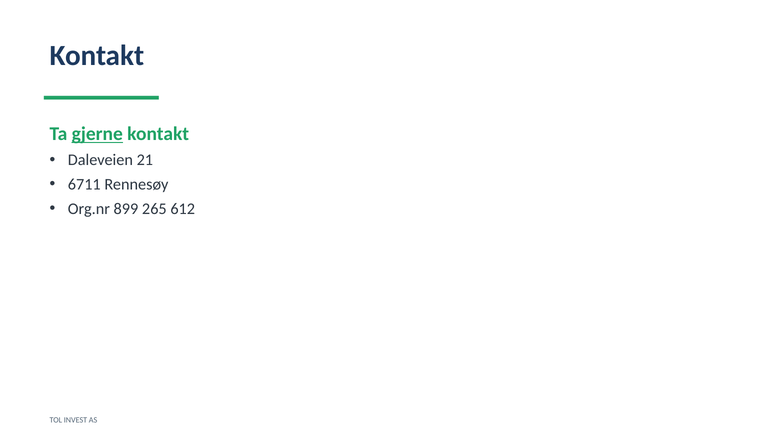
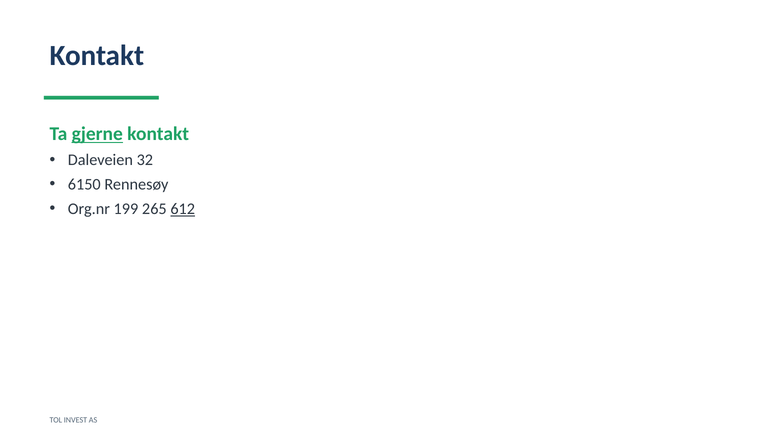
21: 21 -> 32 (145, 160)
6711: 6711 -> 6150 (84, 185)
899: 899 -> 199 (126, 209)
612 underline: none -> present (183, 209)
